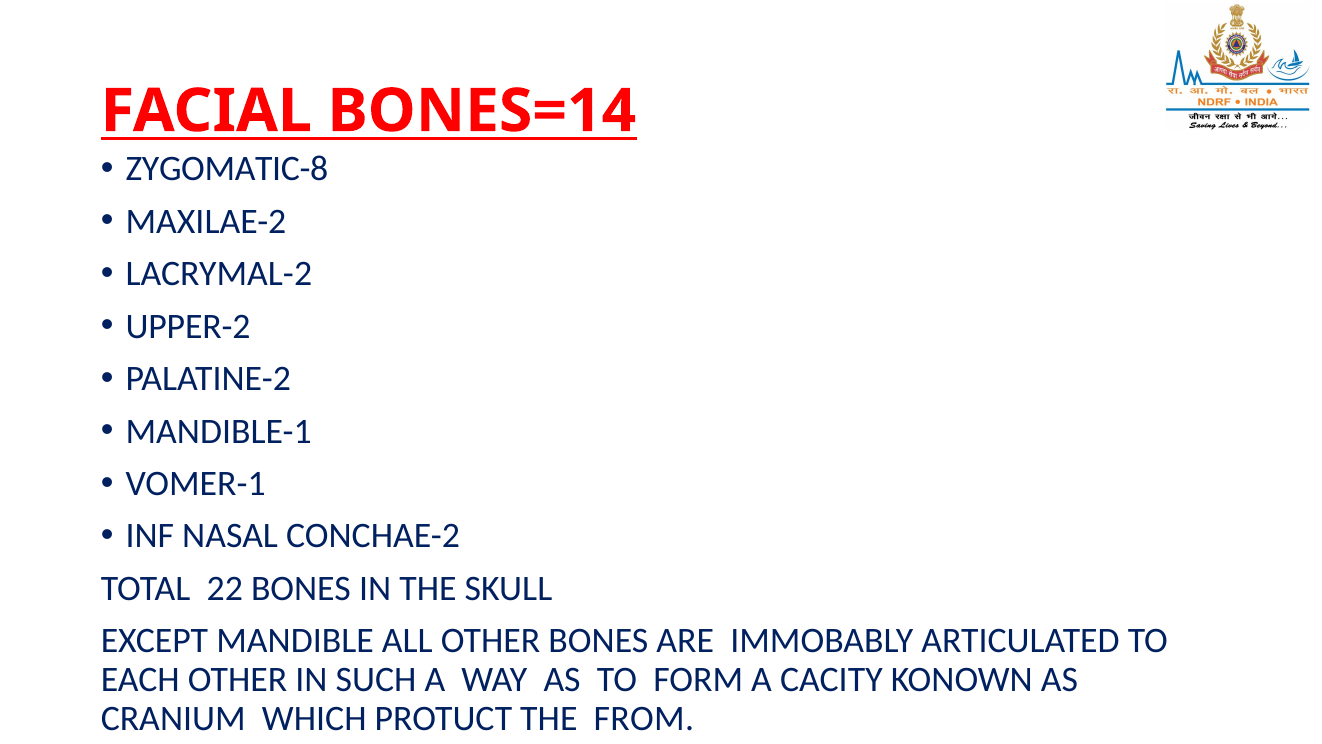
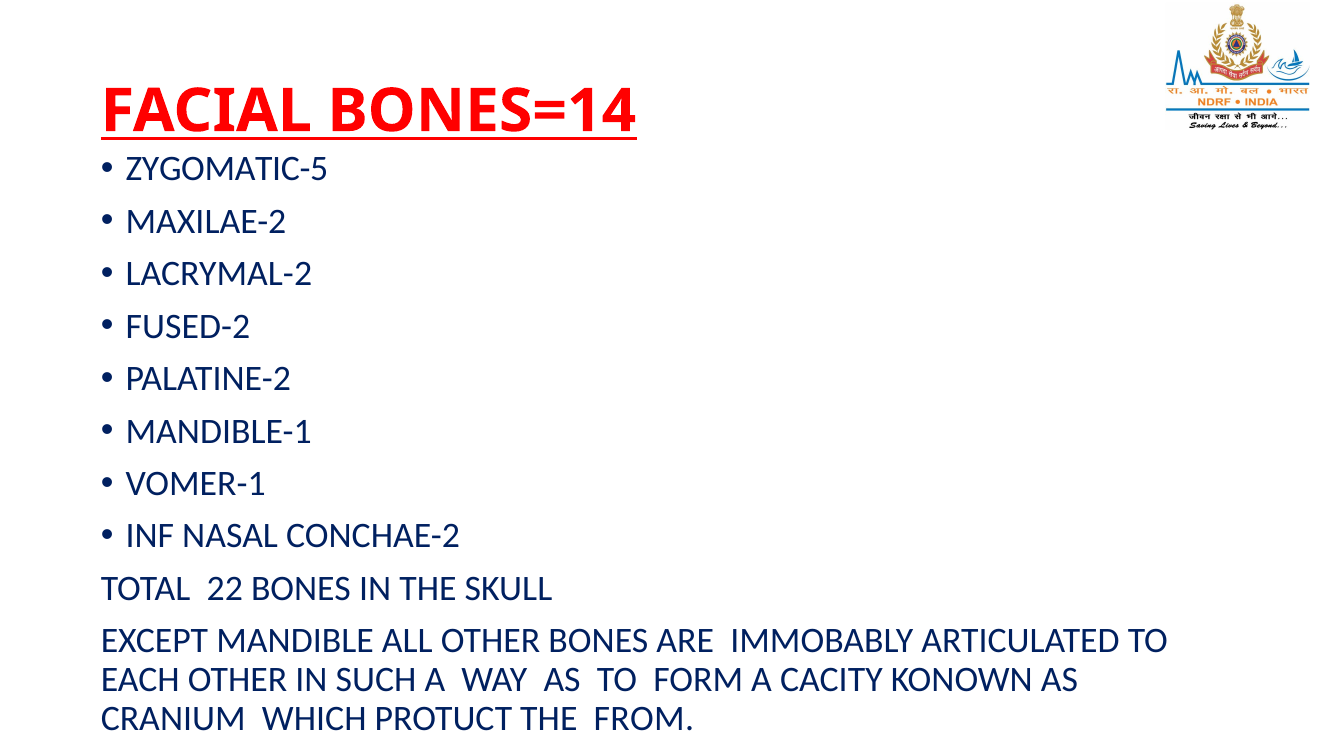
ZYGOMATIC-8: ZYGOMATIC-8 -> ZYGOMATIC-5 (227, 169)
UPPER-2: UPPER-2 -> FUSED-2 (188, 326)
